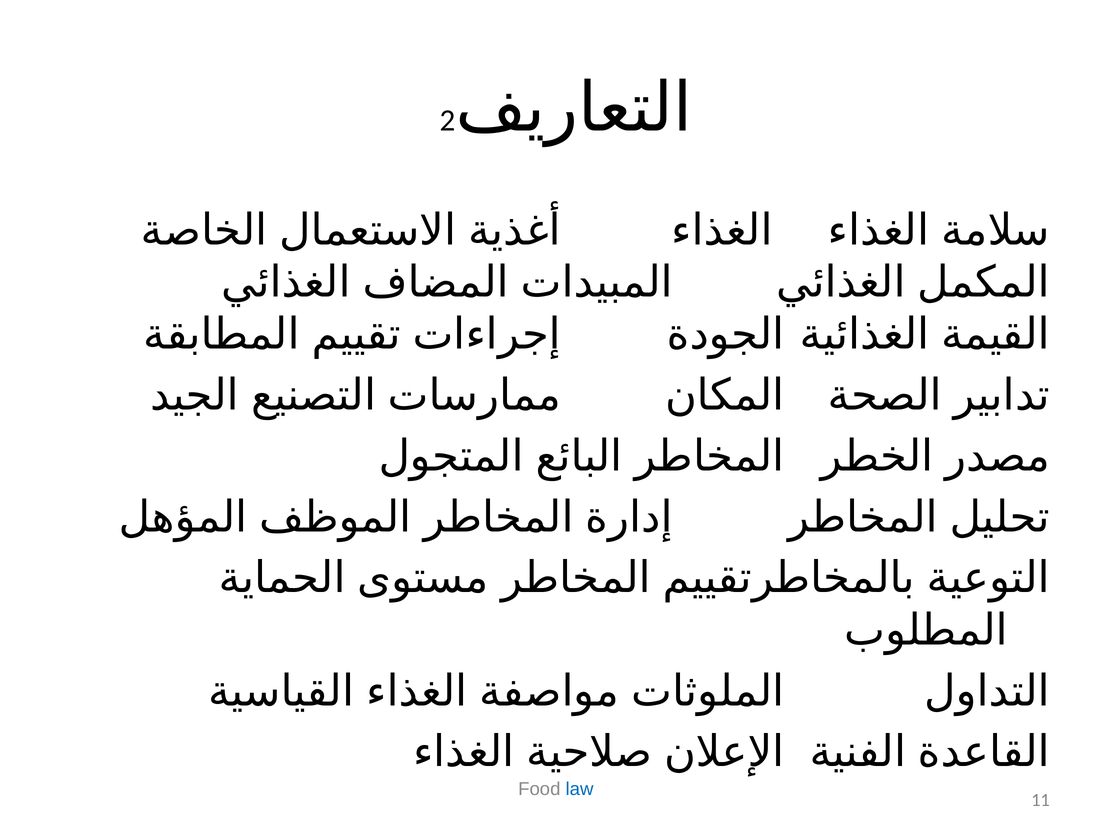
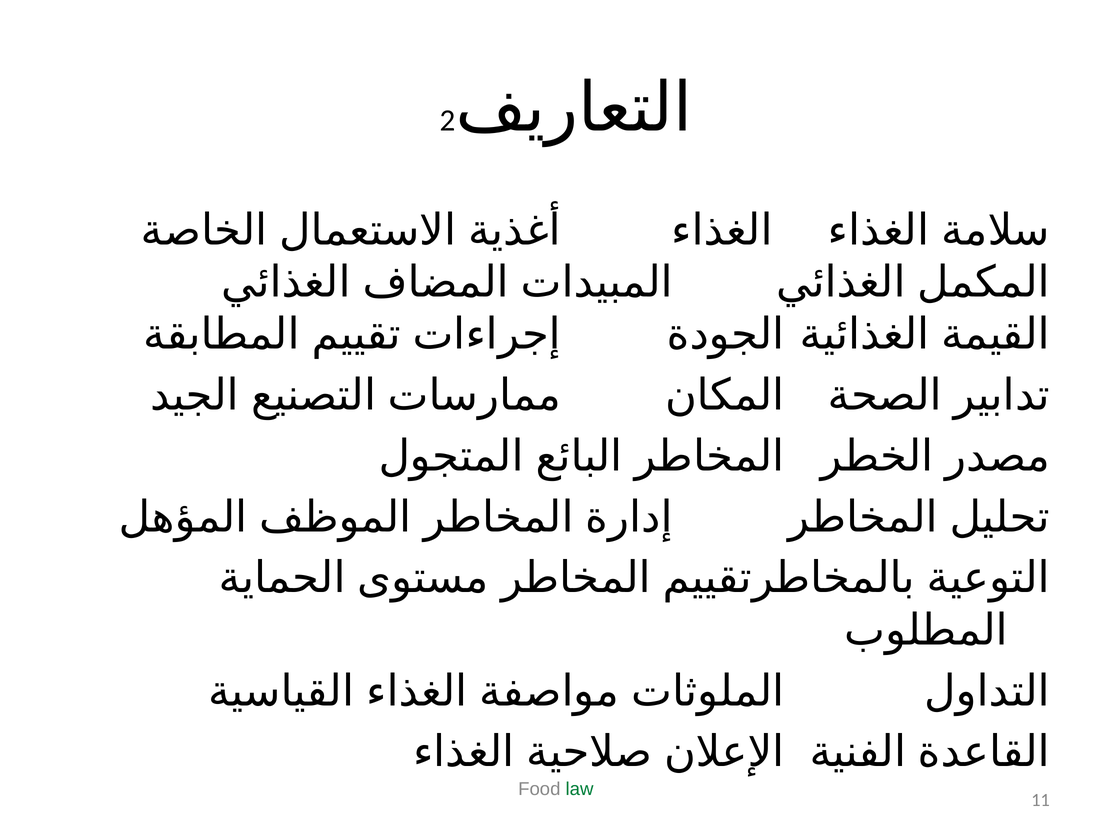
law colour: blue -> green (580, 789)
